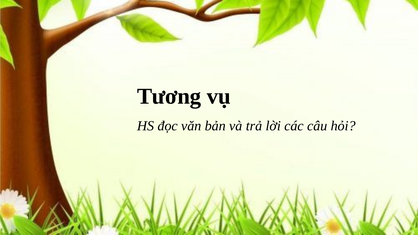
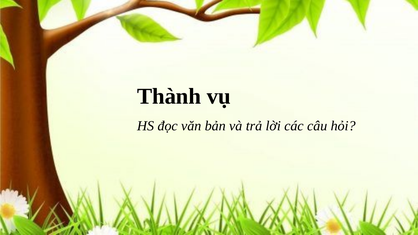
Tương: Tương -> Thành (169, 97)
